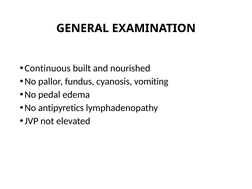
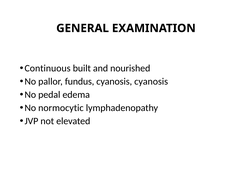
cyanosis vomiting: vomiting -> cyanosis (151, 81)
antipyretics: antipyretics -> normocytic (61, 108)
